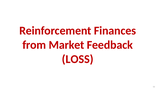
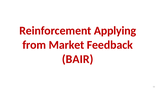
Finances: Finances -> Applying (115, 30)
LOSS: LOSS -> BAIR (78, 59)
